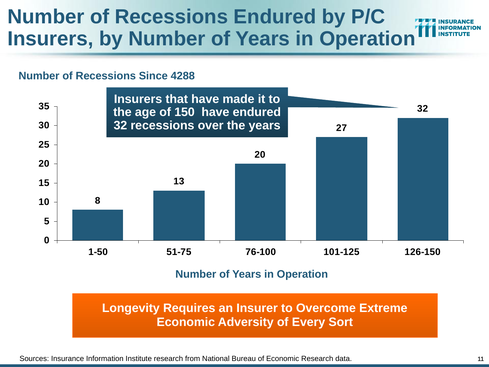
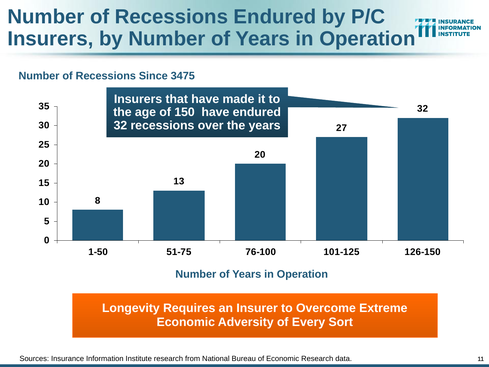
4288: 4288 -> 3475 (183, 76)
